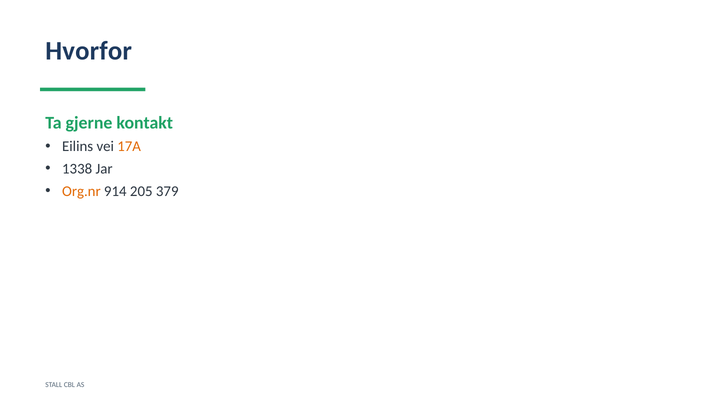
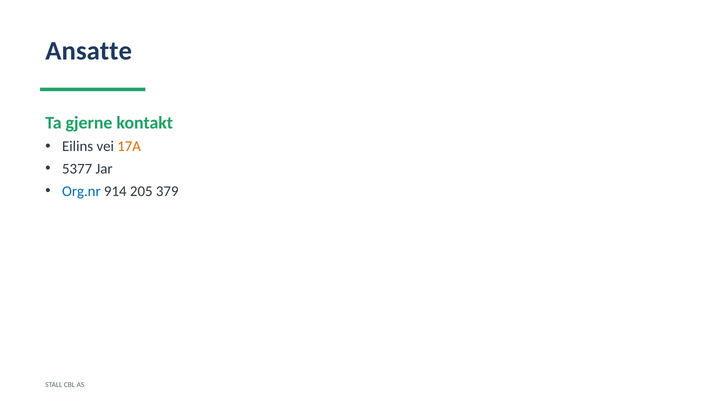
Hvorfor: Hvorfor -> Ansatte (89, 51)
1338: 1338 -> 5377 (77, 169)
Org.nr colour: orange -> blue (81, 191)
